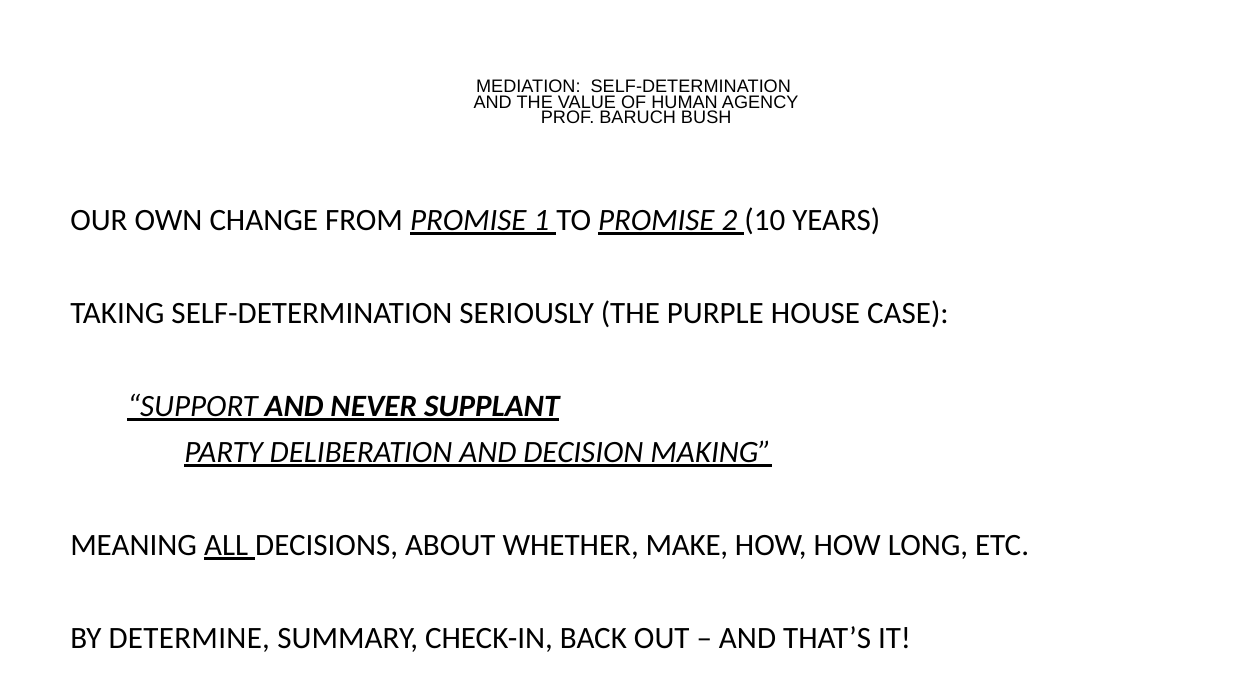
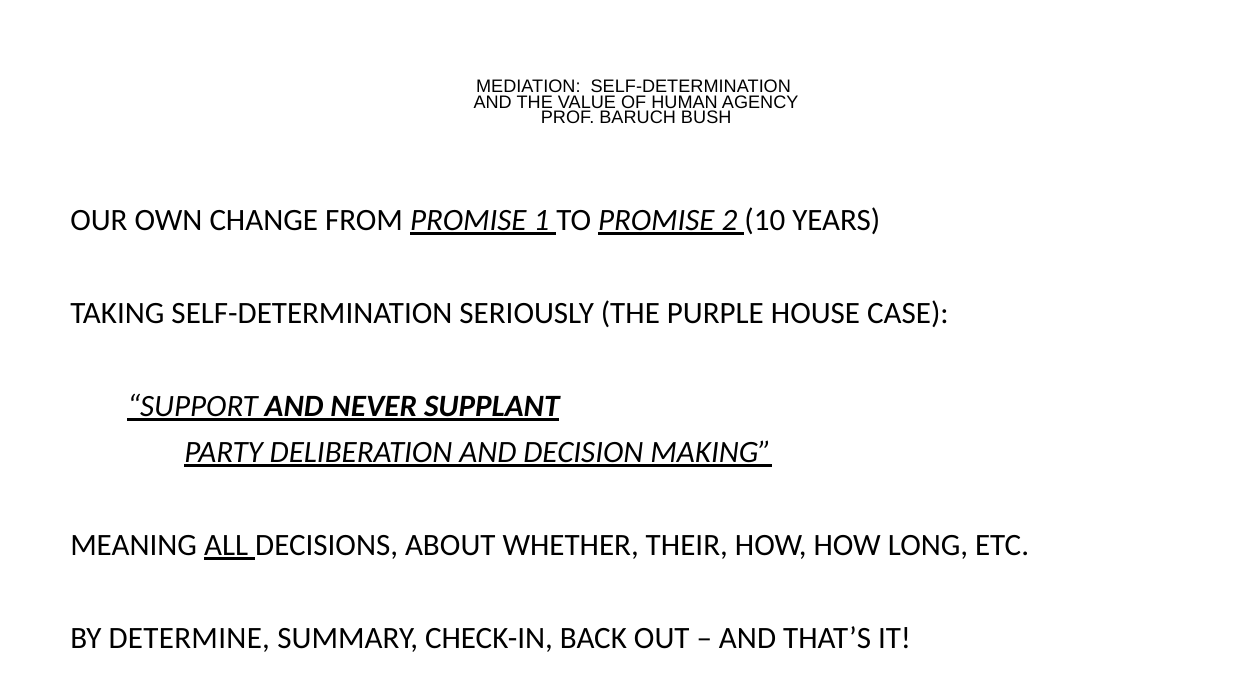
MAKE: MAKE -> THEIR (687, 546)
